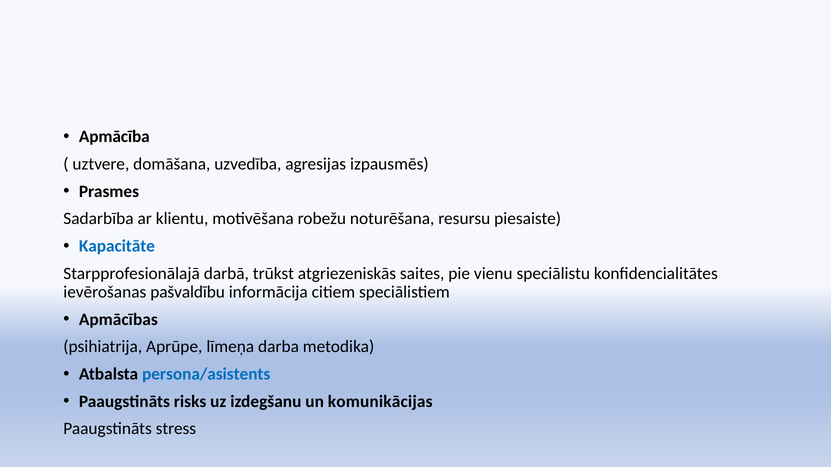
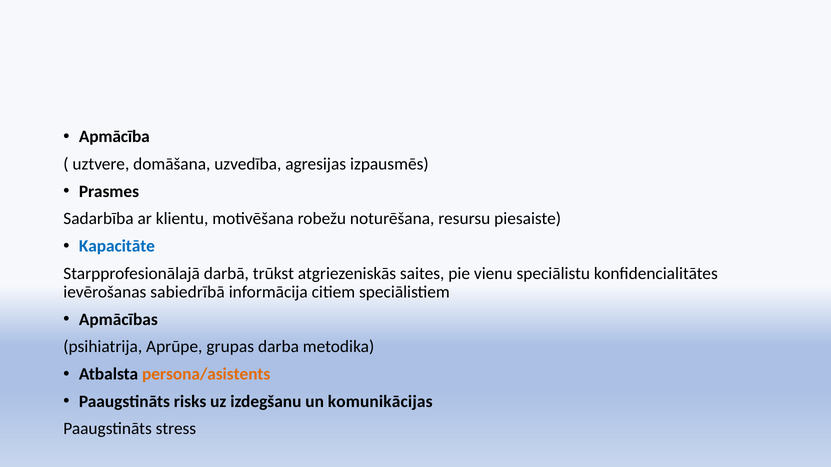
pašvaldību: pašvaldību -> sabiedrībā (188, 292)
līmeņa: līmeņa -> grupas (230, 347)
persona/asistents colour: blue -> orange (206, 374)
